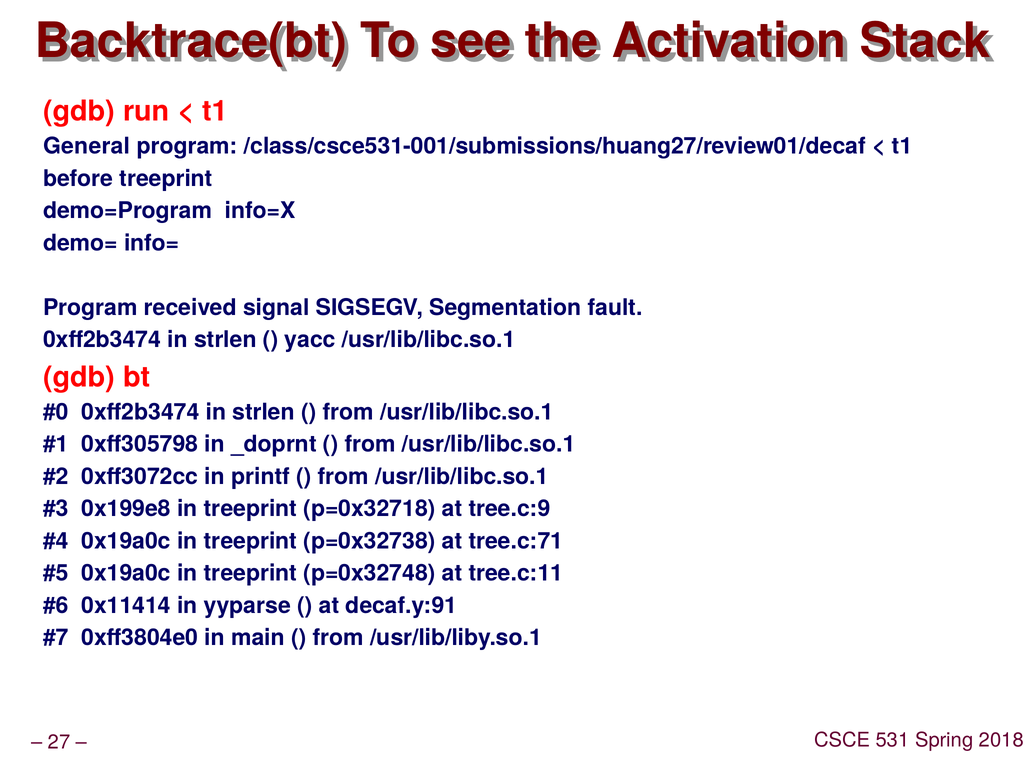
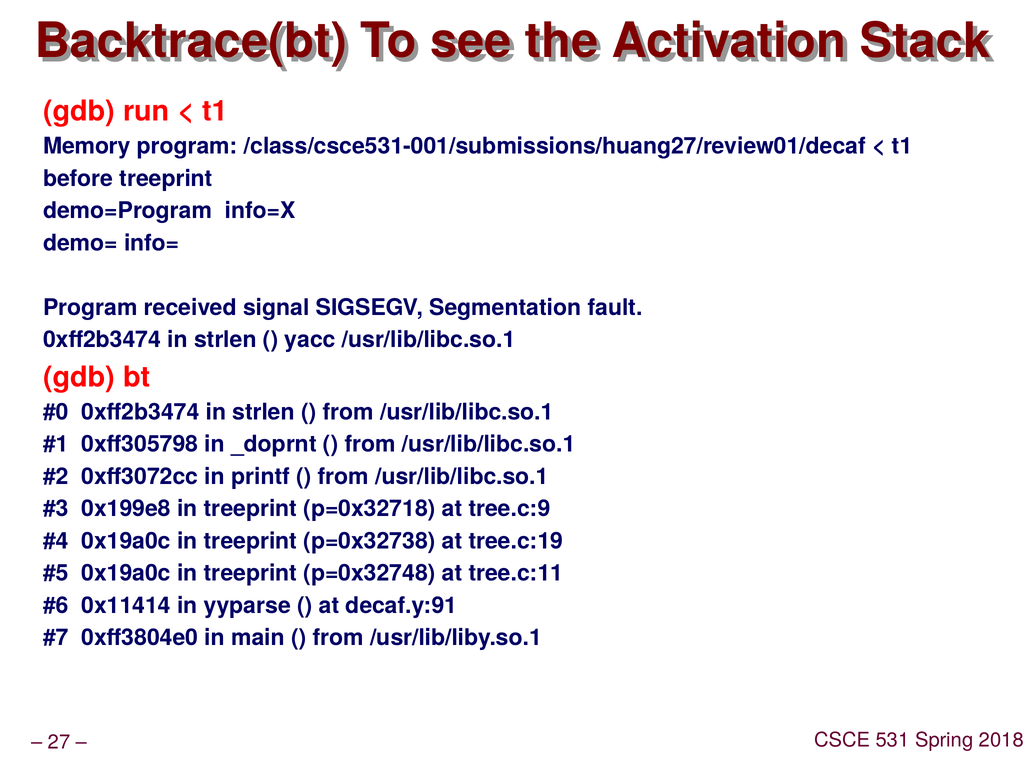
General: General -> Memory (87, 146)
tree.c:71: tree.c:71 -> tree.c:19 (516, 541)
